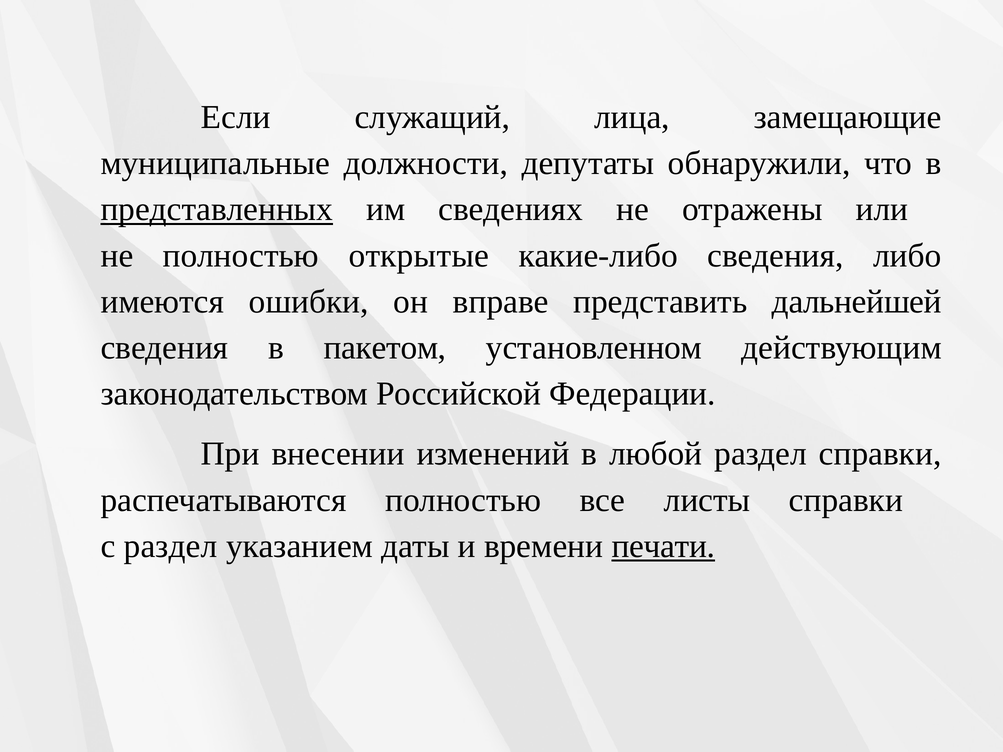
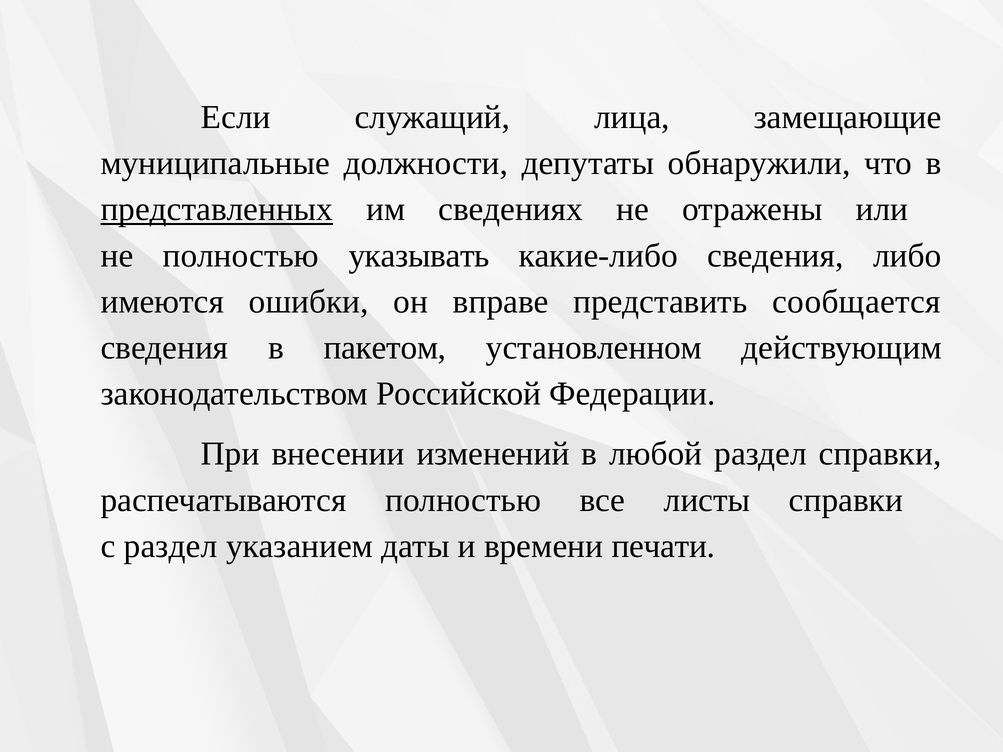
открытые: открытые -> указывать (419, 256)
дальнейшей: дальнейшей -> сообщается (857, 302)
печати underline: present -> none (663, 546)
